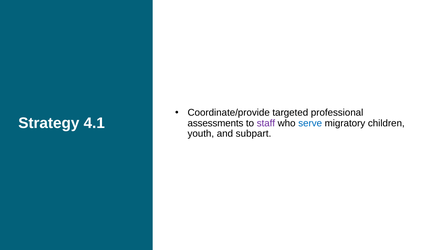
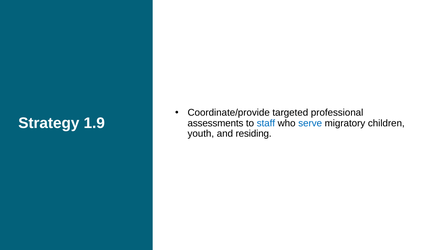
4.1: 4.1 -> 1.9 (94, 123)
staff colour: purple -> blue (266, 123)
subpart: subpart -> residing (254, 134)
